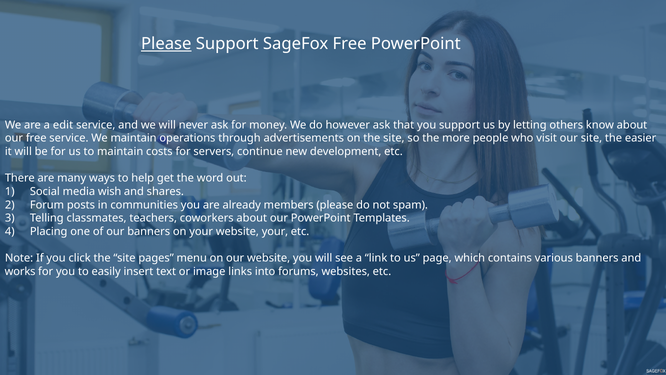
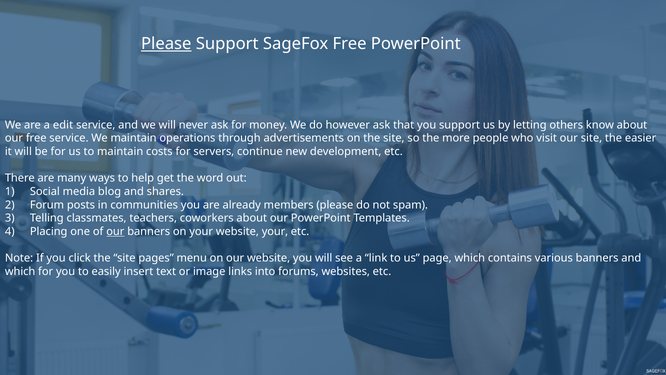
wish: wish -> blog (110, 191)
our underline: none -> present (115, 231)
works: works -> which (20, 271)
